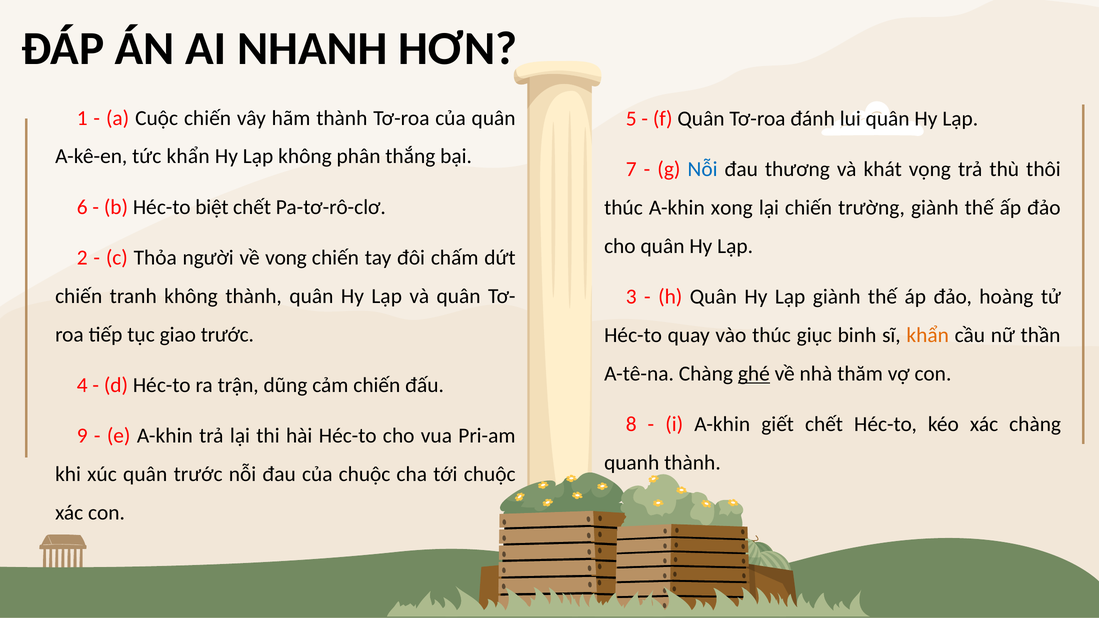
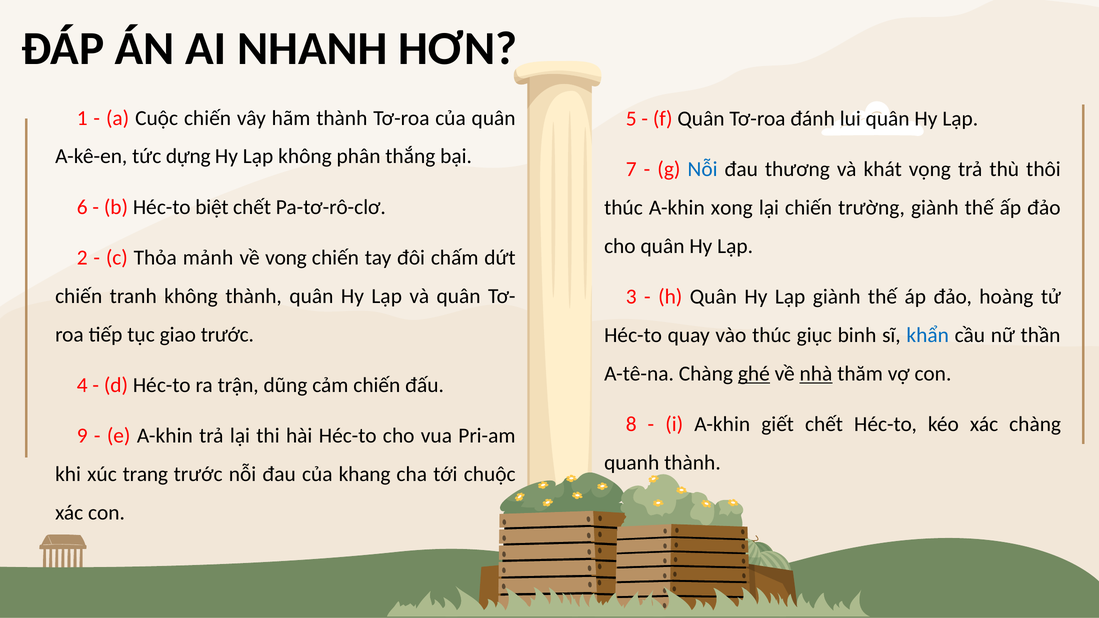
tức khẩn: khẩn -> dựng (188, 156)
người: người -> mảnh (208, 258)
khẩn colour: orange -> blue (928, 335)
nhà underline: none -> present (816, 374)
xúc quân: quân -> trang (145, 475)
của chuộc: chuộc -> khang (365, 475)
